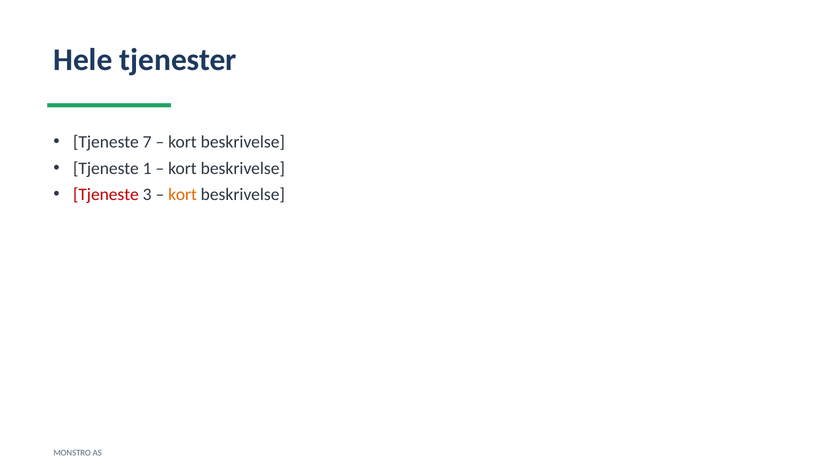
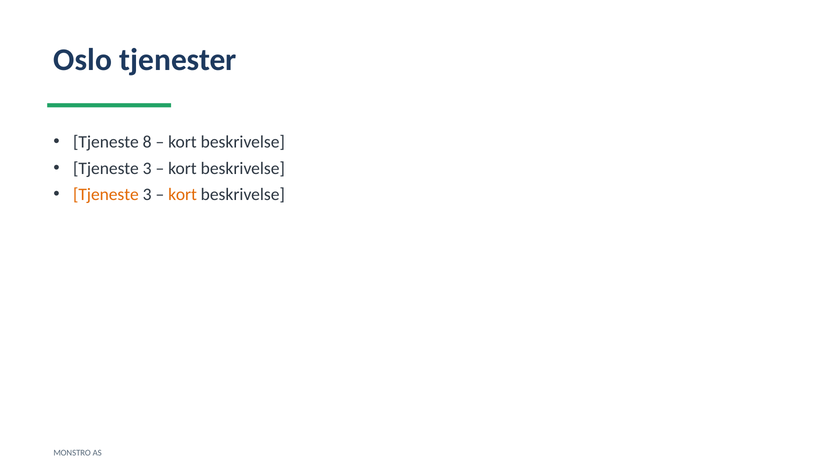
Hele: Hele -> Oslo (83, 60)
7: 7 -> 8 (147, 142)
1: 1 -> 3 (147, 168)
Tjeneste colour: red -> orange (106, 195)
